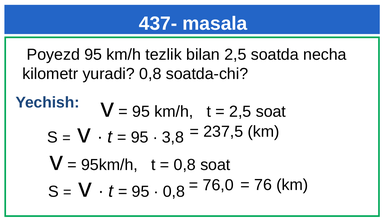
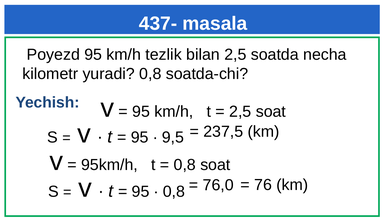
3,8: 3,8 -> 9,5 (173, 137)
